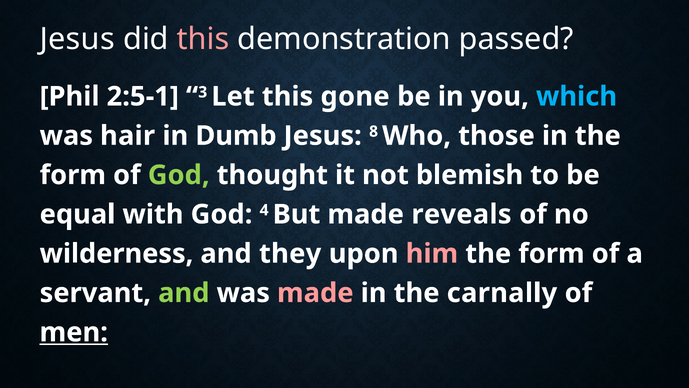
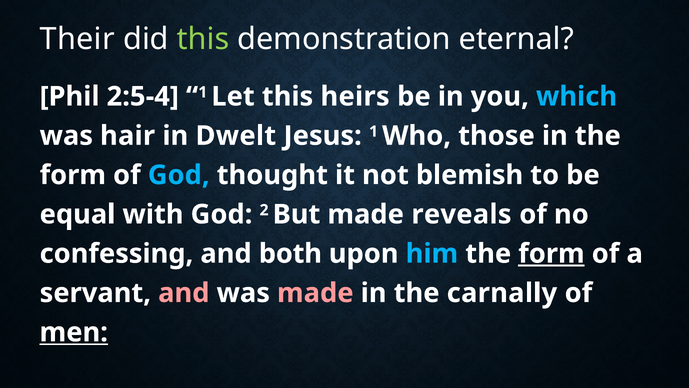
Jesus: Jesus -> Their (77, 39)
this colour: pink -> light green (203, 39)
passed: passed -> eternal (516, 39)
2:5-1: 2:5-1 -> 2:5-4 (143, 96)
3: 3 -> 1 (203, 92)
gone: gone -> heirs (355, 96)
Dumb: Dumb -> Dwelt (236, 136)
Jesus 8: 8 -> 1 (374, 131)
God colour: light green -> light blue (179, 175)
4: 4 -> 2 (264, 210)
wilderness: wilderness -> confessing (116, 253)
they: they -> both (290, 253)
him colour: pink -> light blue (432, 253)
form underline: none -> present (551, 253)
and colour: light green -> pink (184, 293)
